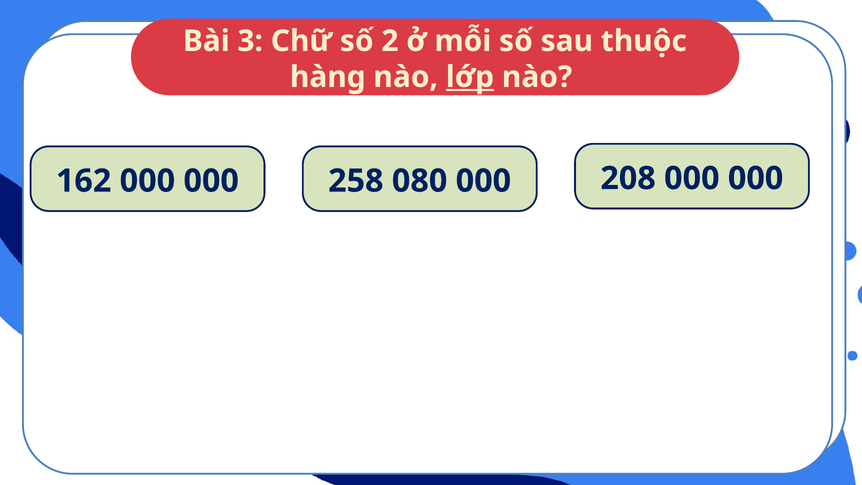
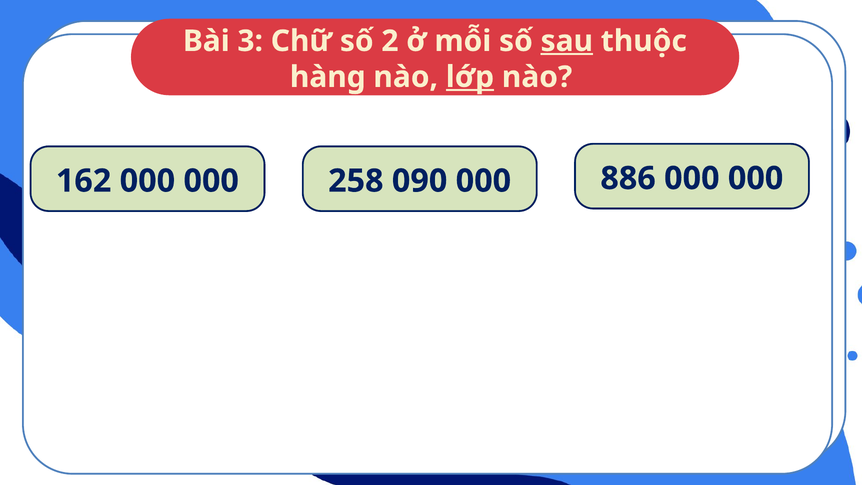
sau underline: none -> present (567, 41)
080: 080 -> 090 (420, 181)
208: 208 -> 886 (628, 178)
